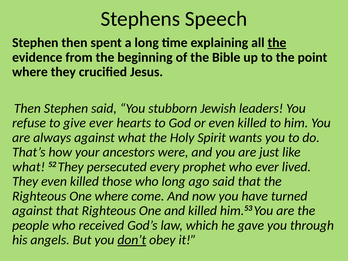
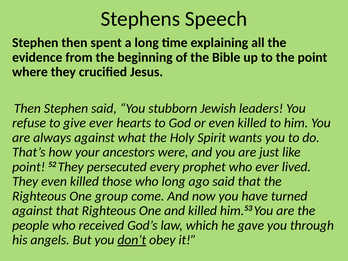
the underline: present -> none (277, 43)
what: what -> point (29, 167)
One where: where -> group (111, 196)
